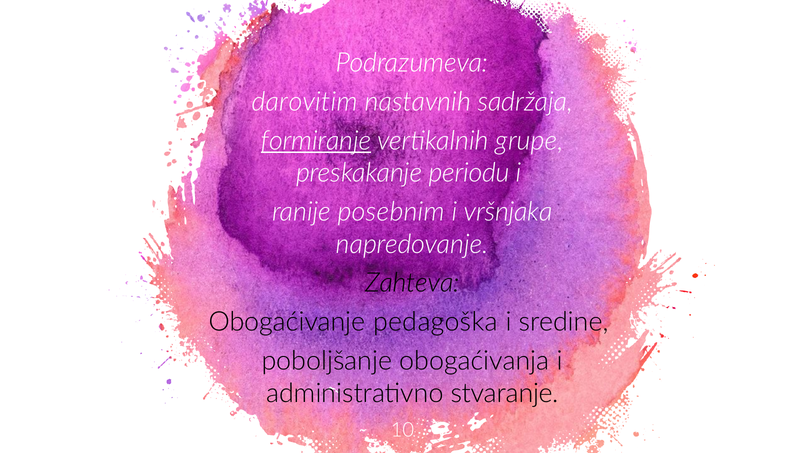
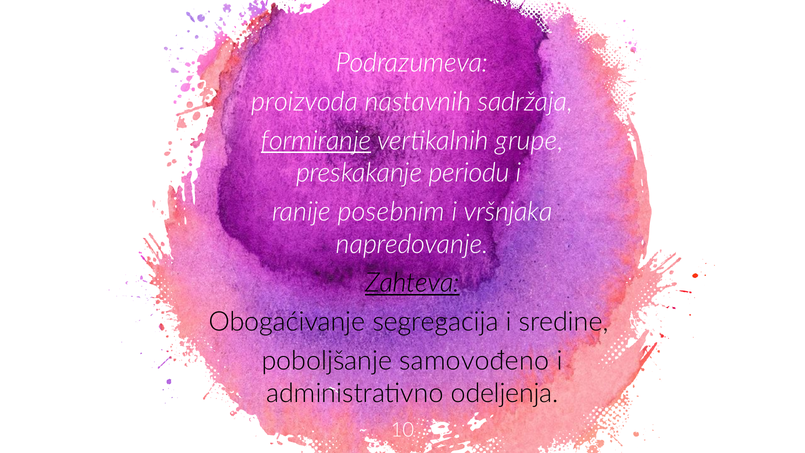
darovitim: darovitim -> proizvoda (305, 102)
Zahteva underline: none -> present (412, 283)
pedagoška: pedagoška -> segregacija (436, 322)
obogaćivanja: obogaćivanja -> samovođeno (474, 361)
stvaranje: stvaranje -> odeljenja (505, 393)
